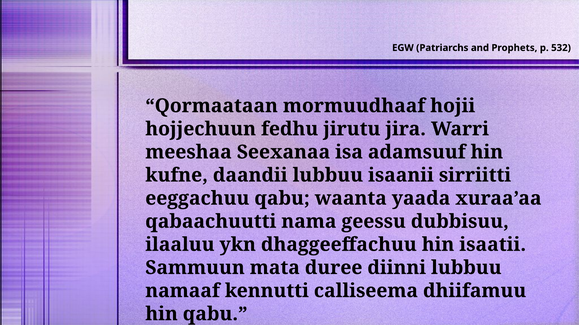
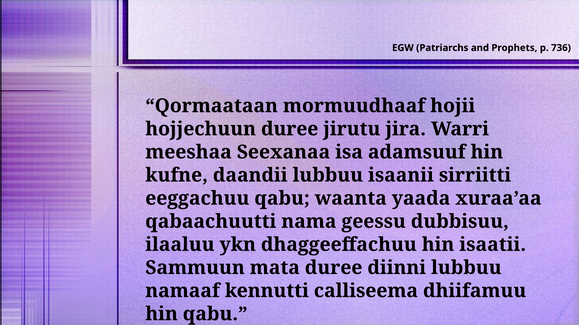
532: 532 -> 736 (561, 48)
hojjechuun fedhu: fedhu -> duree (290, 129)
